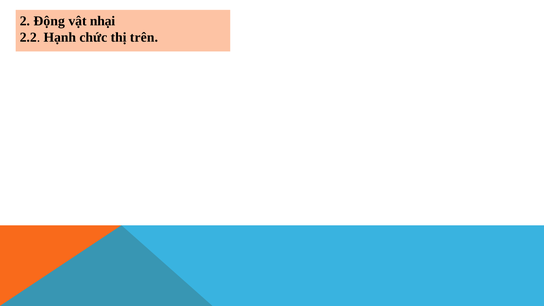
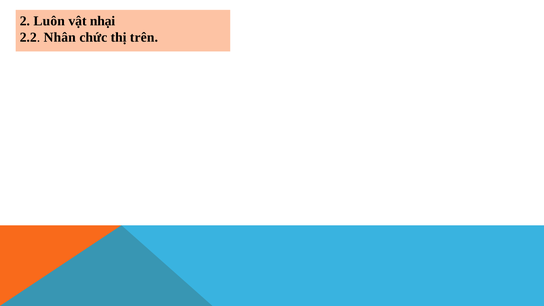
Động: Động -> Luôn (49, 21)
Hạnh: Hạnh -> Nhân (60, 37)
